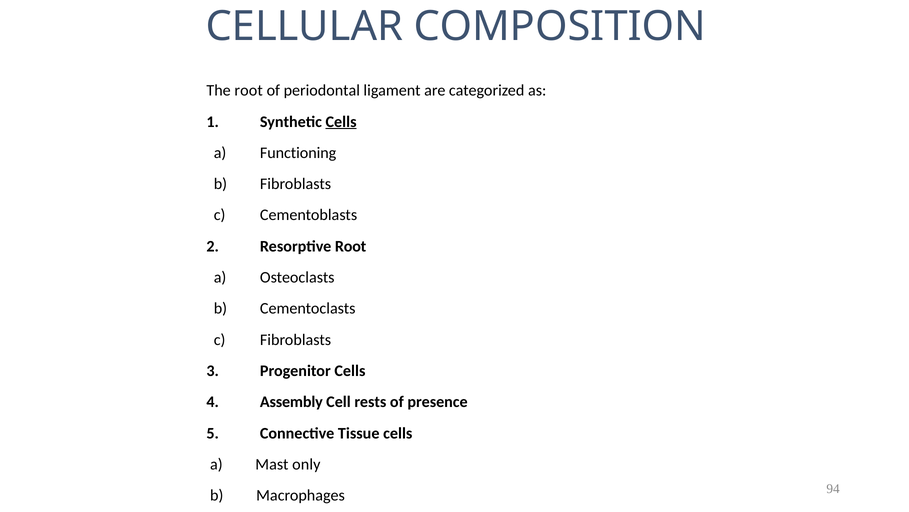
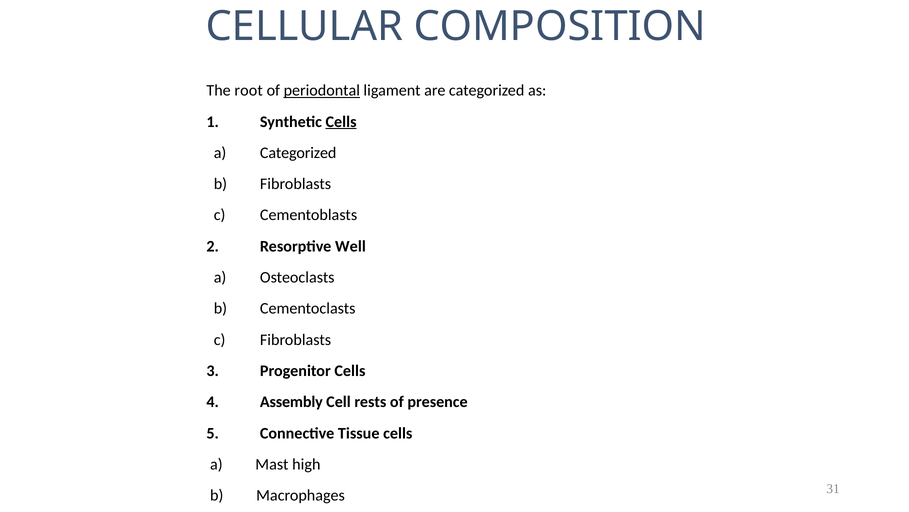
periodontal underline: none -> present (322, 91)
a Functioning: Functioning -> Categorized (298, 153)
Resorptive Root: Root -> Well (350, 246)
only: only -> high (306, 464)
94: 94 -> 31 (833, 488)
